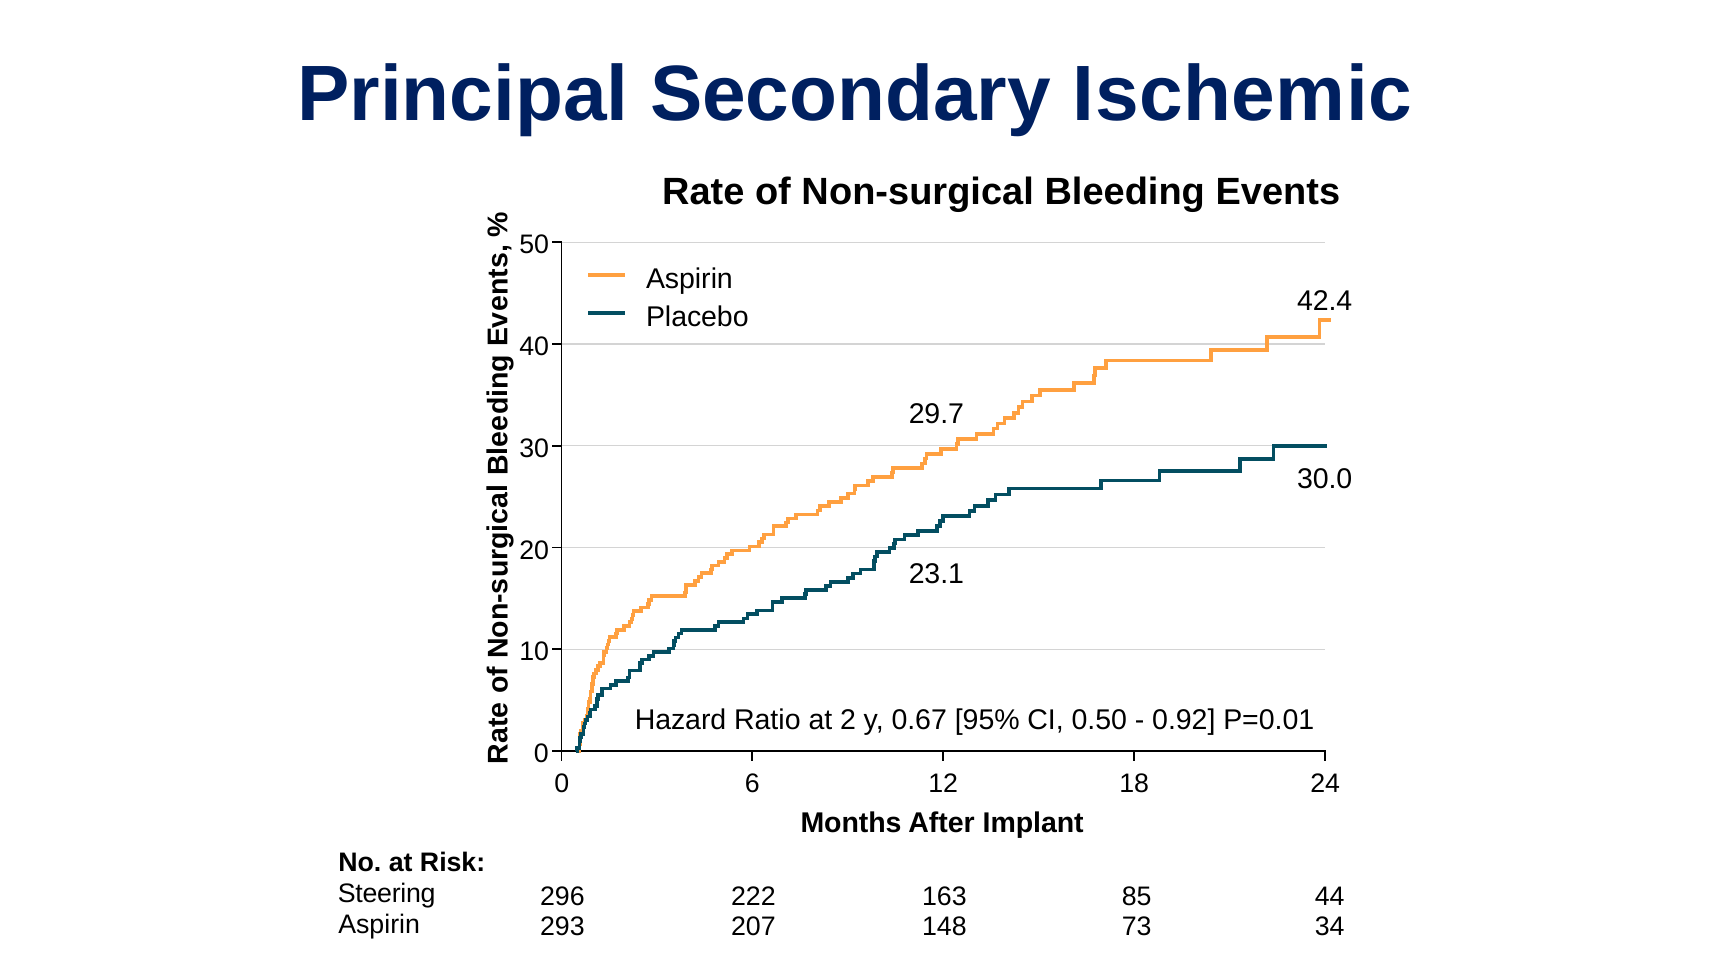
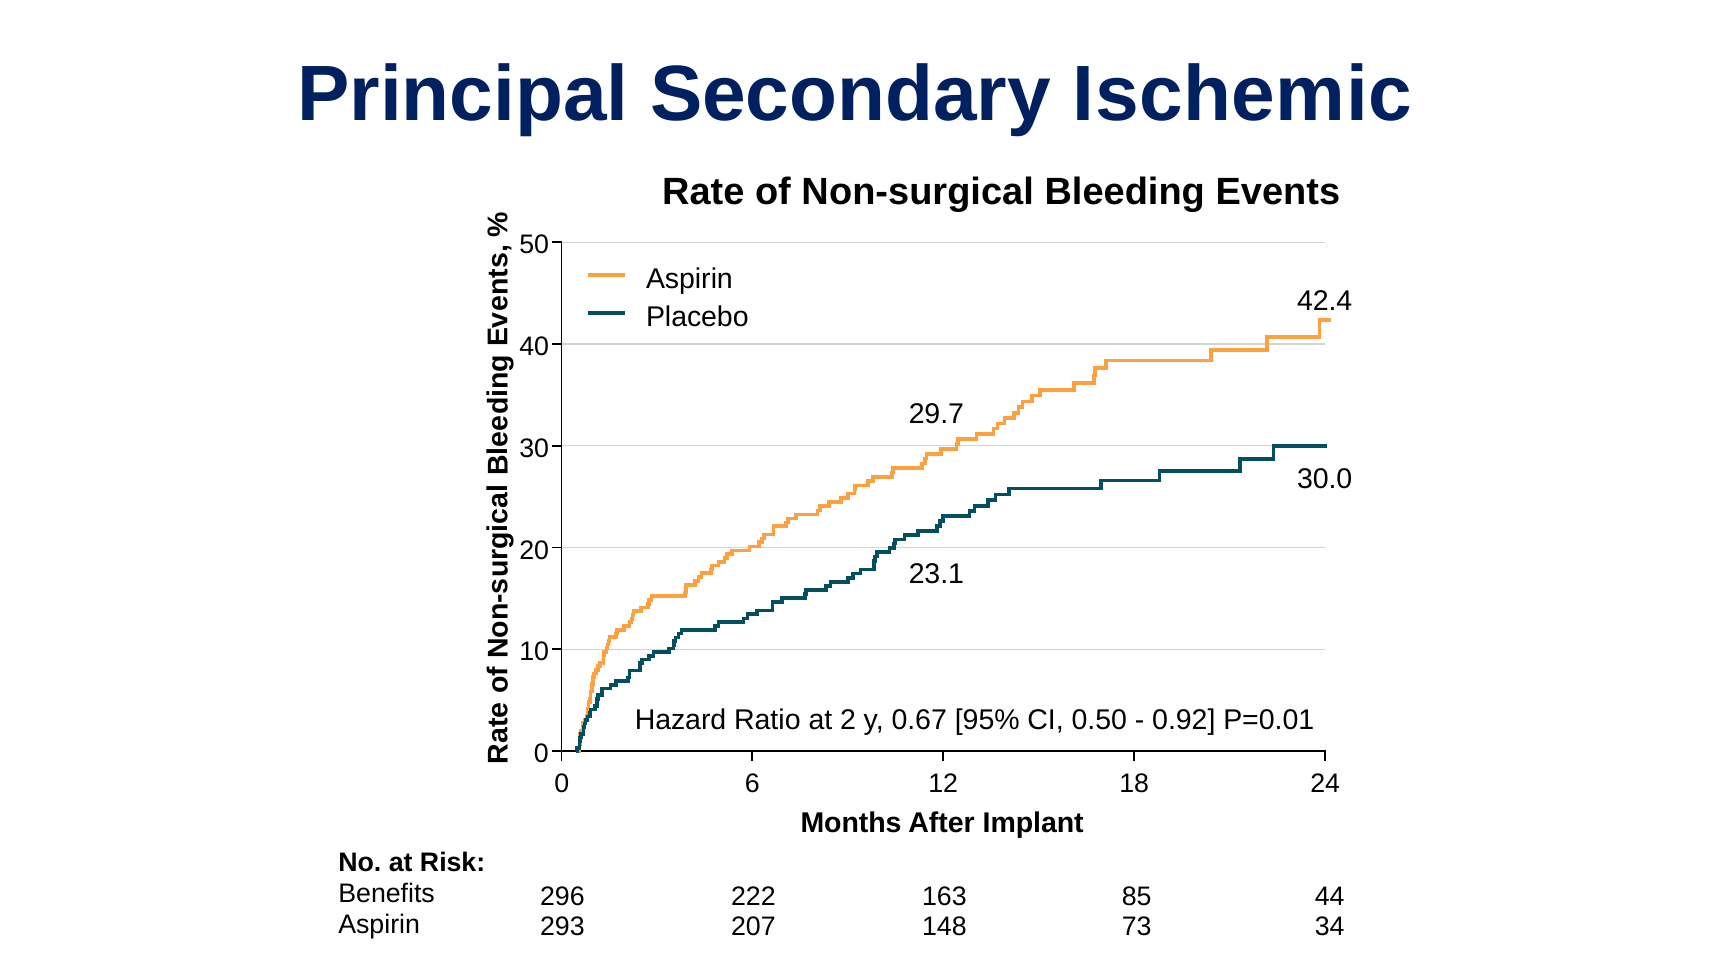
Steering: Steering -> Benefits (387, 894)
